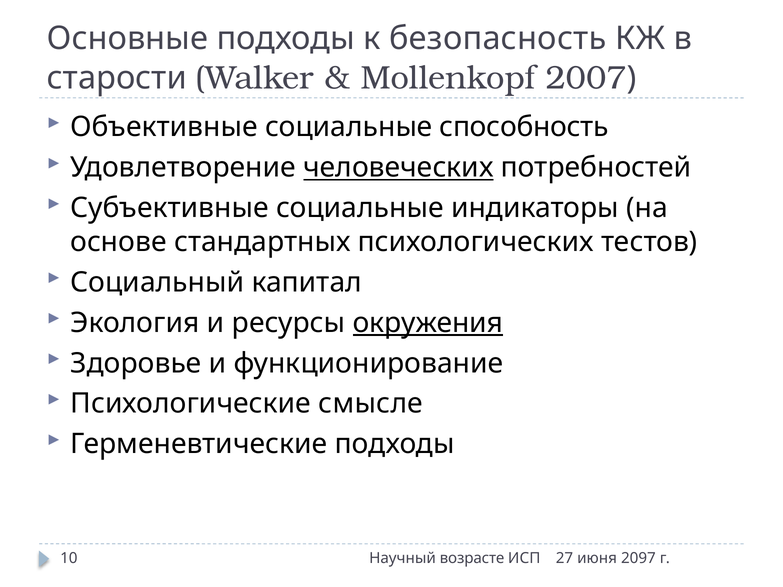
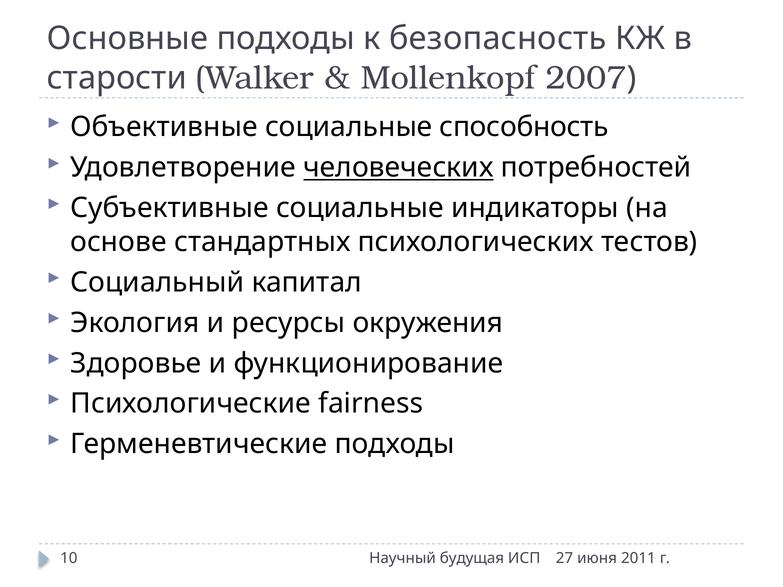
окружения underline: present -> none (428, 323)
смысле: смысле -> fairness (371, 404)
возрасте: возрасте -> будущая (472, 558)
2097: 2097 -> 2011 (638, 558)
